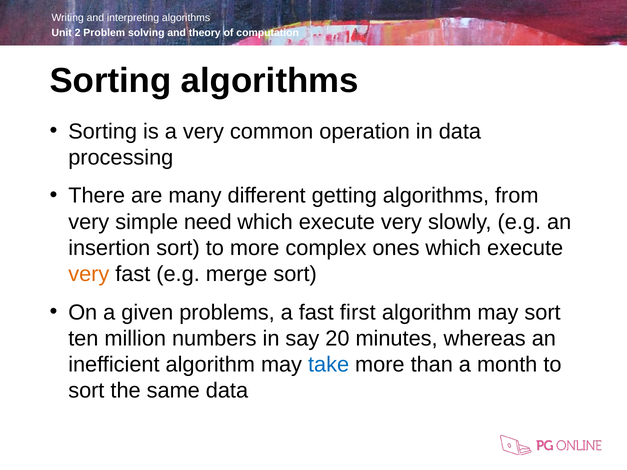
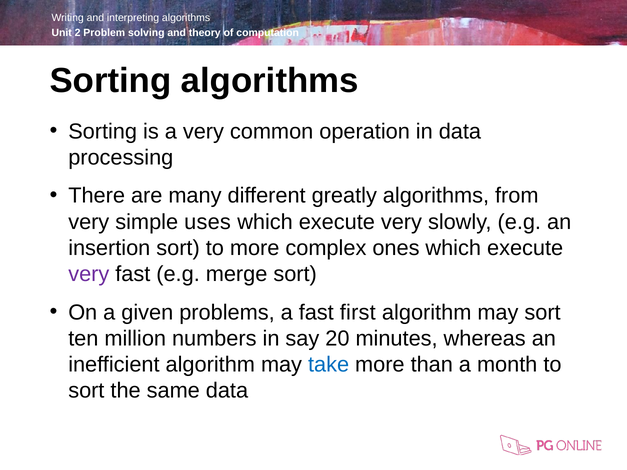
getting: getting -> greatly (344, 196)
need: need -> uses (208, 222)
very colour: orange -> purple (89, 274)
